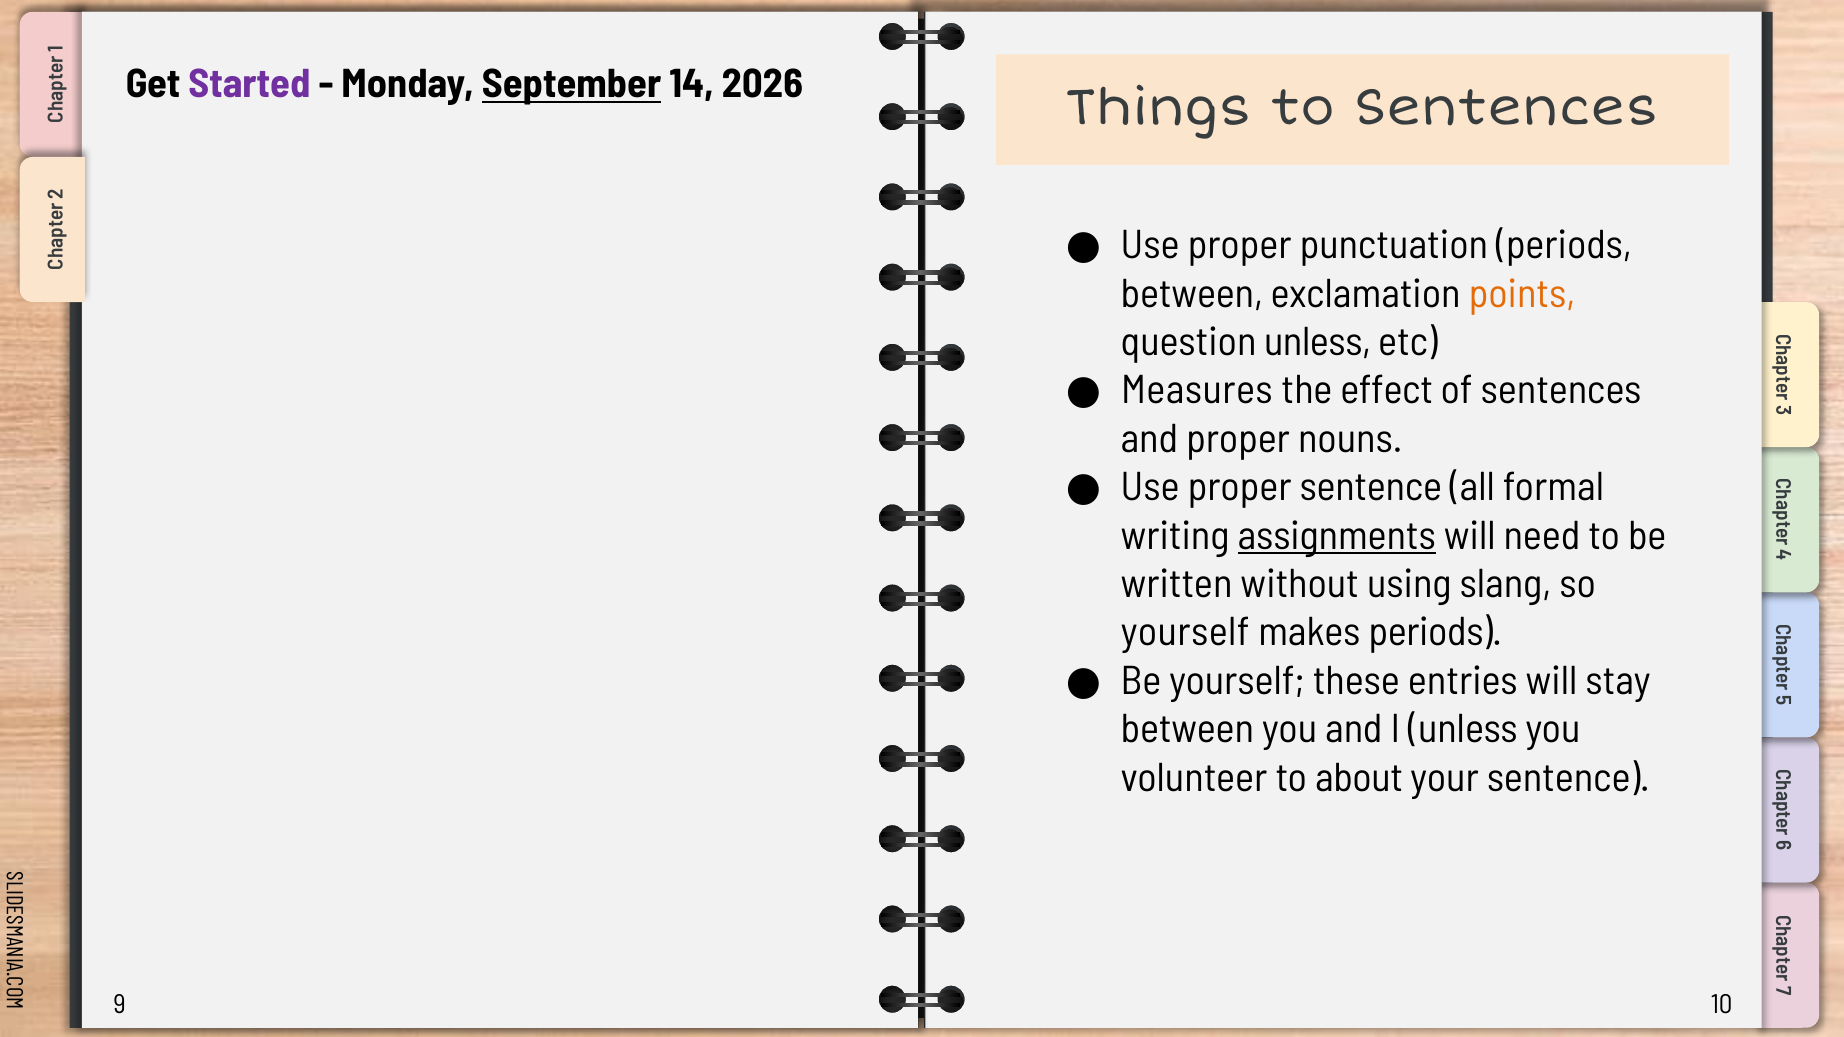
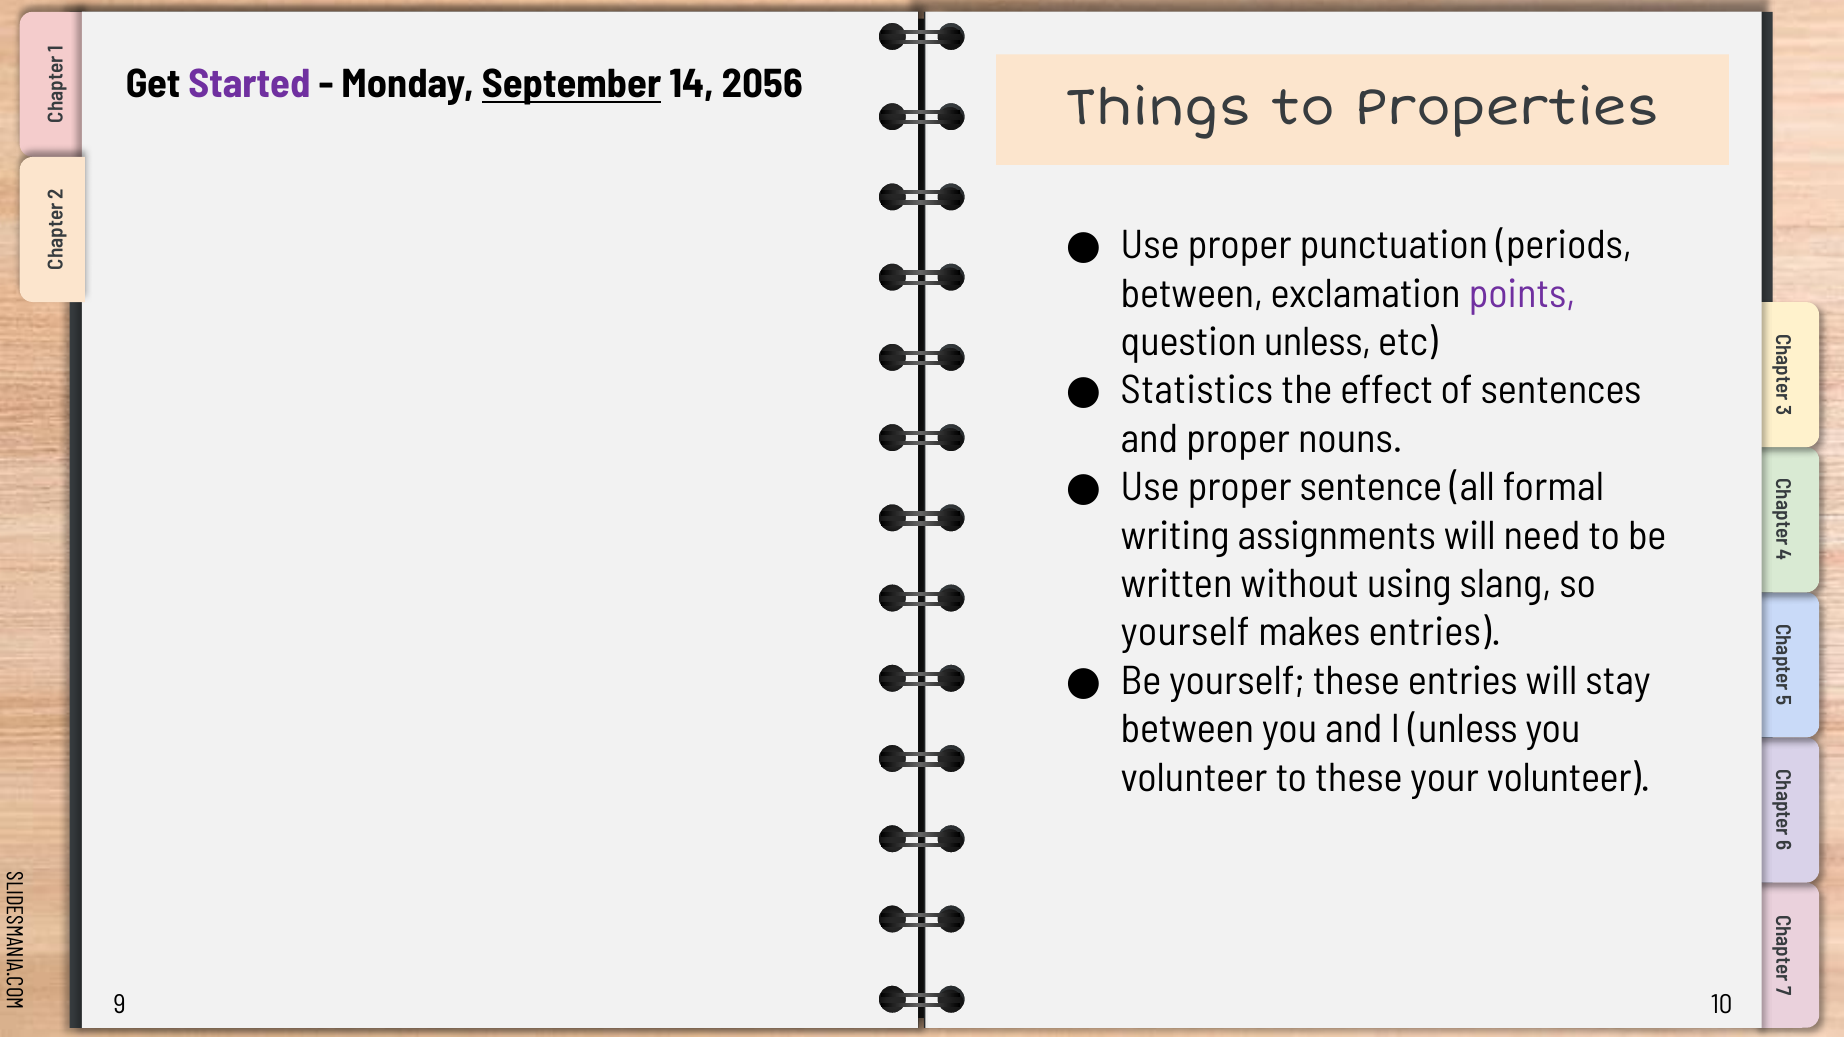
2026: 2026 -> 2056 (762, 85)
to Sentences: Sentences -> Properties (1508, 108)
points colour: orange -> purple (1522, 294)
Measures: Measures -> Statistics (1197, 391)
assignments underline: present -> none (1337, 536)
makes periods: periods -> entries (1435, 633)
to about: about -> these (1359, 778)
your sentence: sentence -> volunteer (1568, 778)
